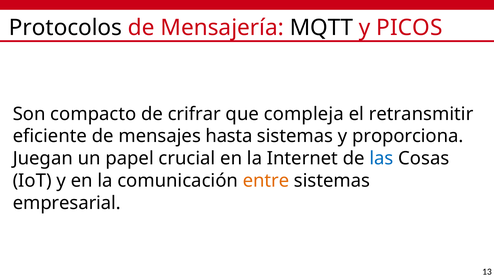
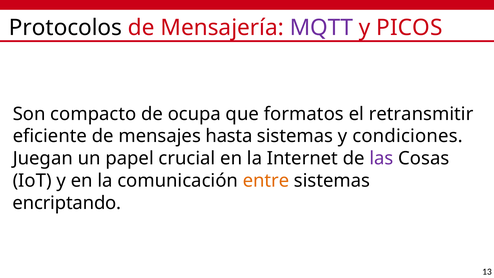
MQTT colour: black -> purple (321, 28)
crifrar: crifrar -> ocupa (194, 114)
compleja: compleja -> formatos (304, 114)
proporciona: proporciona -> condiciones (408, 136)
las colour: blue -> purple (381, 158)
empresarial: empresarial -> encriptando (67, 203)
